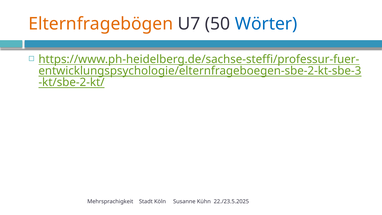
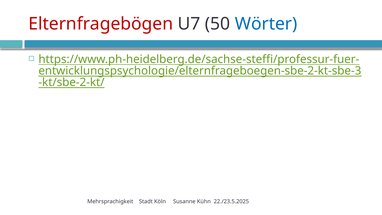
Elternfragebögen colour: orange -> red (101, 24)
